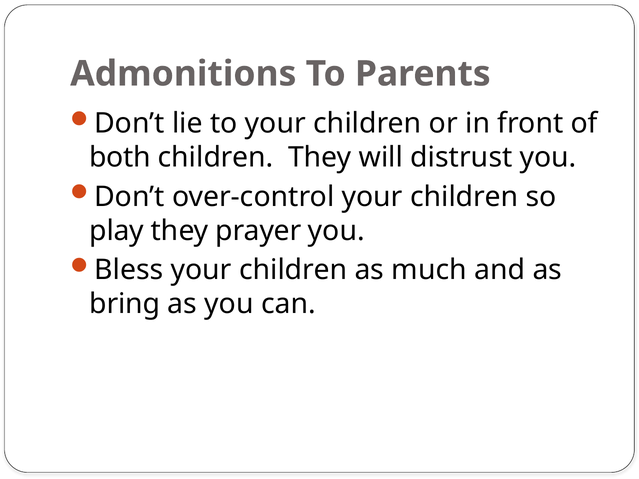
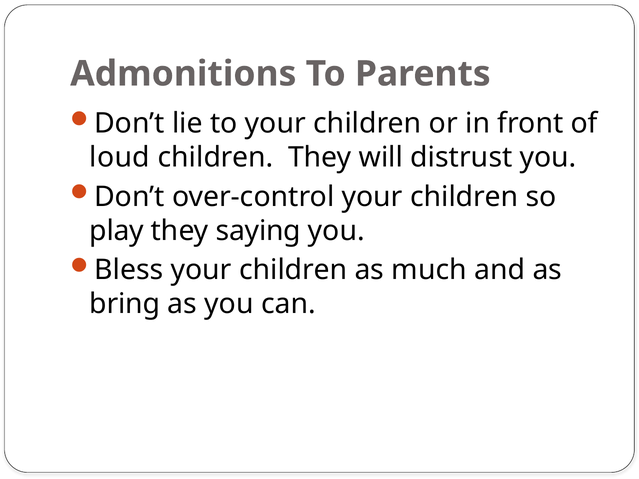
both: both -> loud (120, 157)
prayer: prayer -> saying (258, 231)
